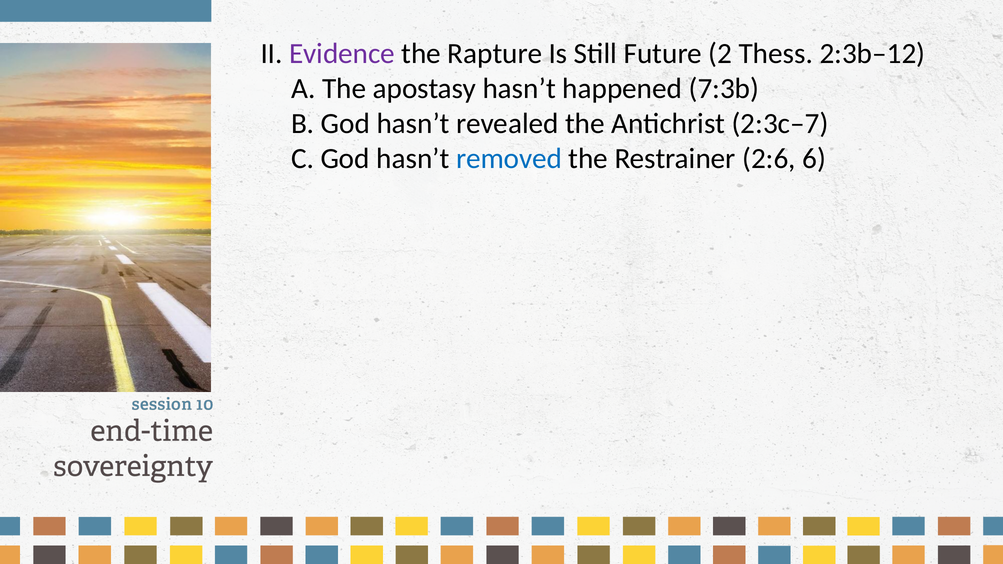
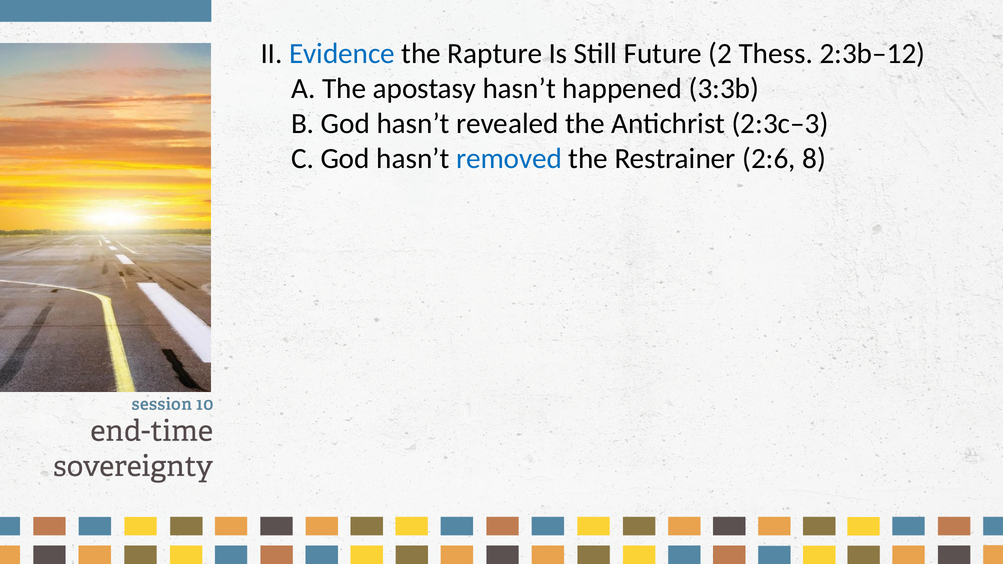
Evidence colour: purple -> blue (342, 54)
7:3b: 7:3b -> 3:3b (724, 89)
2:3c–7: 2:3c–7 -> 2:3c–3 (780, 124)
6: 6 -> 8 (814, 159)
